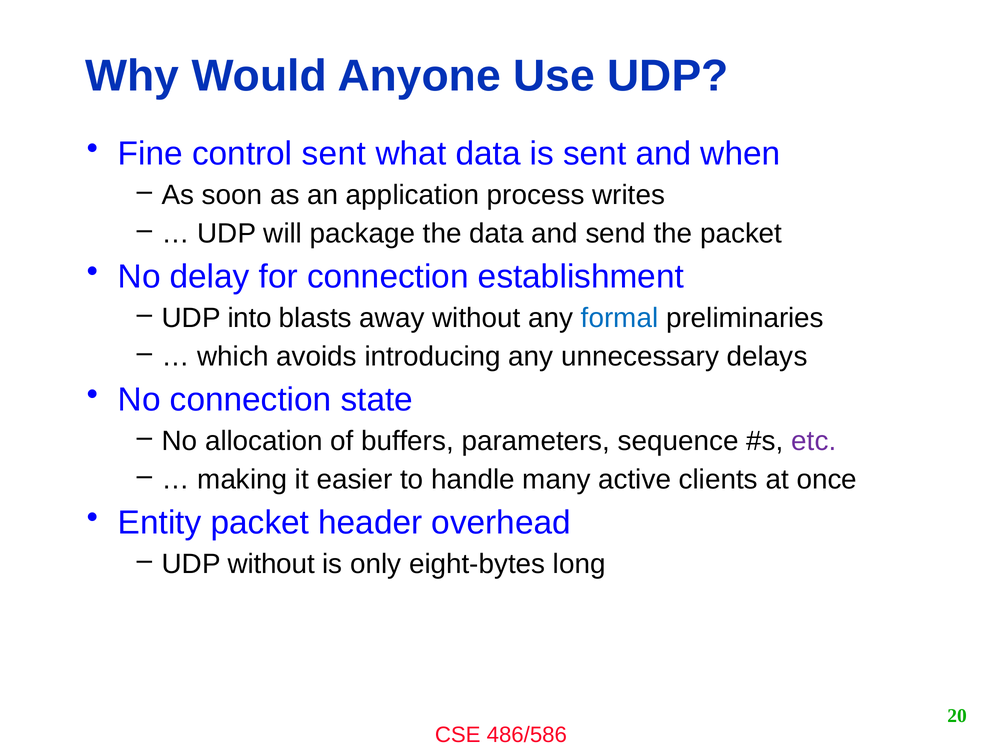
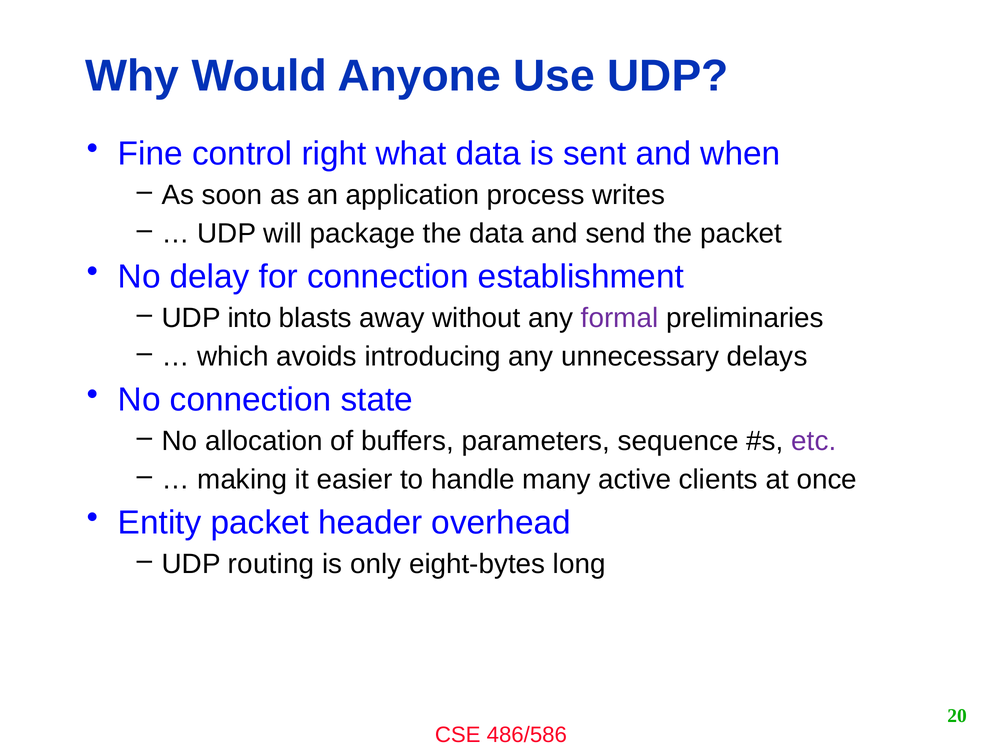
control sent: sent -> right (334, 154)
formal colour: blue -> purple (620, 318)
UDP without: without -> routing (271, 564)
